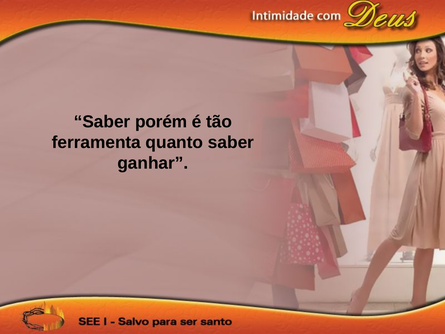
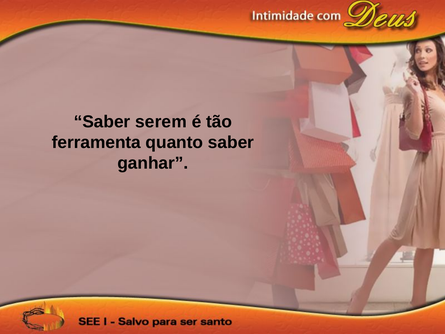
porém: porém -> serem (161, 122)
